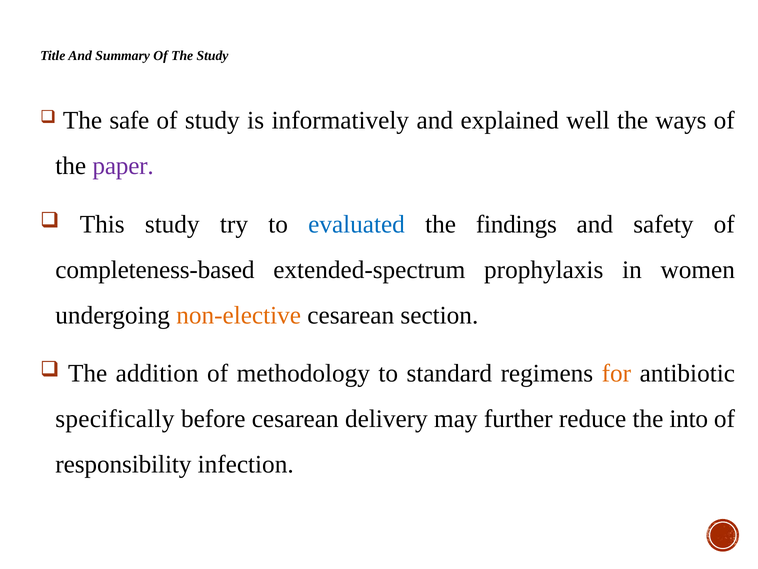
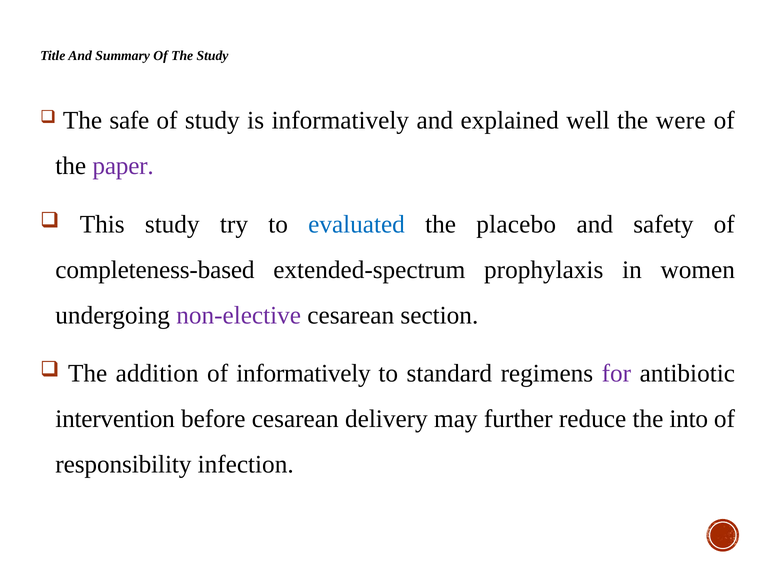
ways: ways -> were (681, 120)
findings: findings -> placebo (516, 224)
non-elective colour: orange -> purple (239, 315)
of methodology: methodology -> informatively (303, 373)
for colour: orange -> purple (616, 373)
specifically: specifically -> intervention (115, 419)
